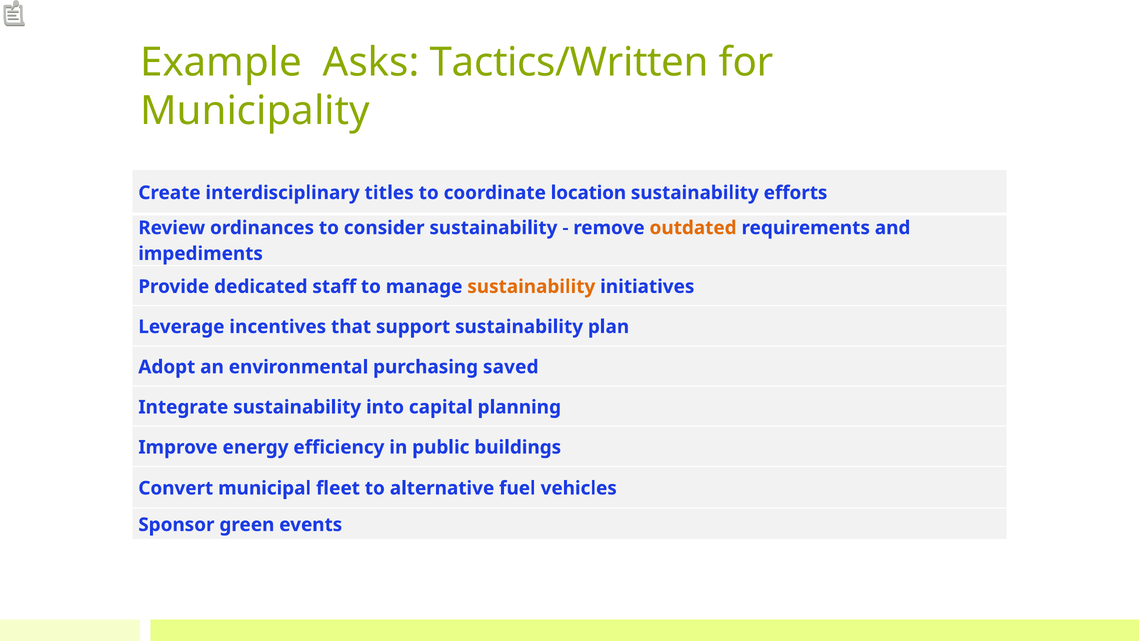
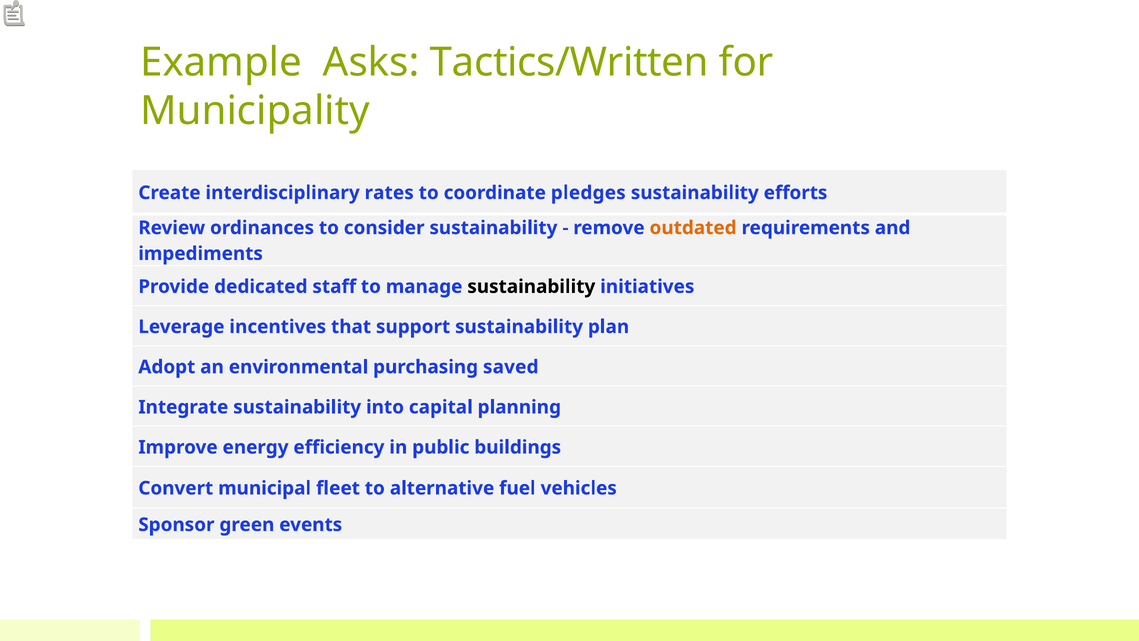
titles: titles -> rates (389, 193)
location: location -> pledges (588, 193)
sustainability colour: orange -> black (531, 287)
